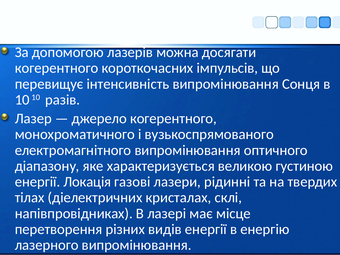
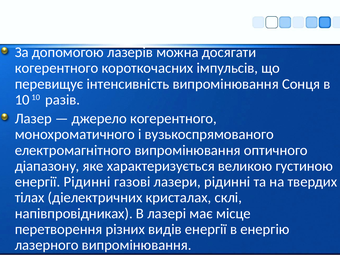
енергії Локація: Локація -> Рідинні (87, 182)
